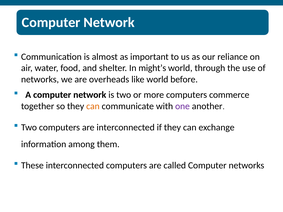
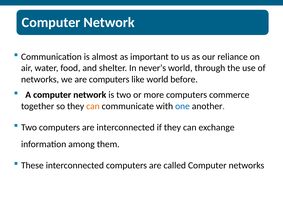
might’s: might’s -> never’s (152, 68)
are overheads: overheads -> computers (109, 79)
one colour: purple -> blue (182, 106)
